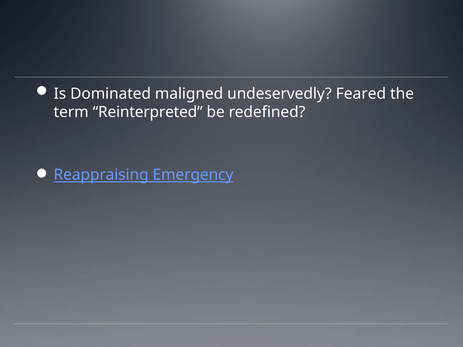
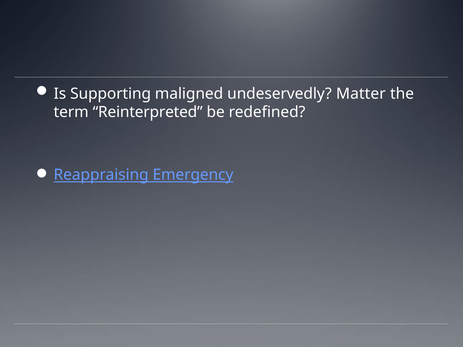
Dominated: Dominated -> Supporting (111, 94)
Feared: Feared -> Matter (361, 94)
